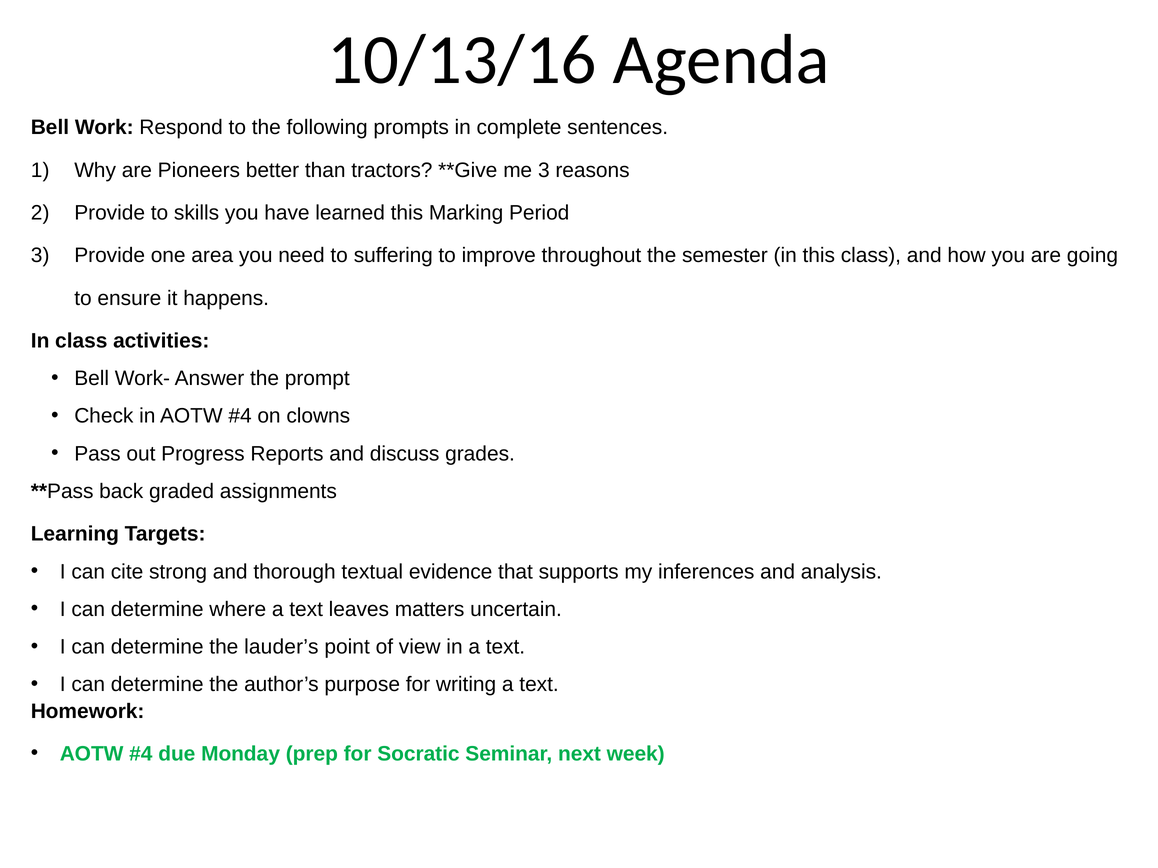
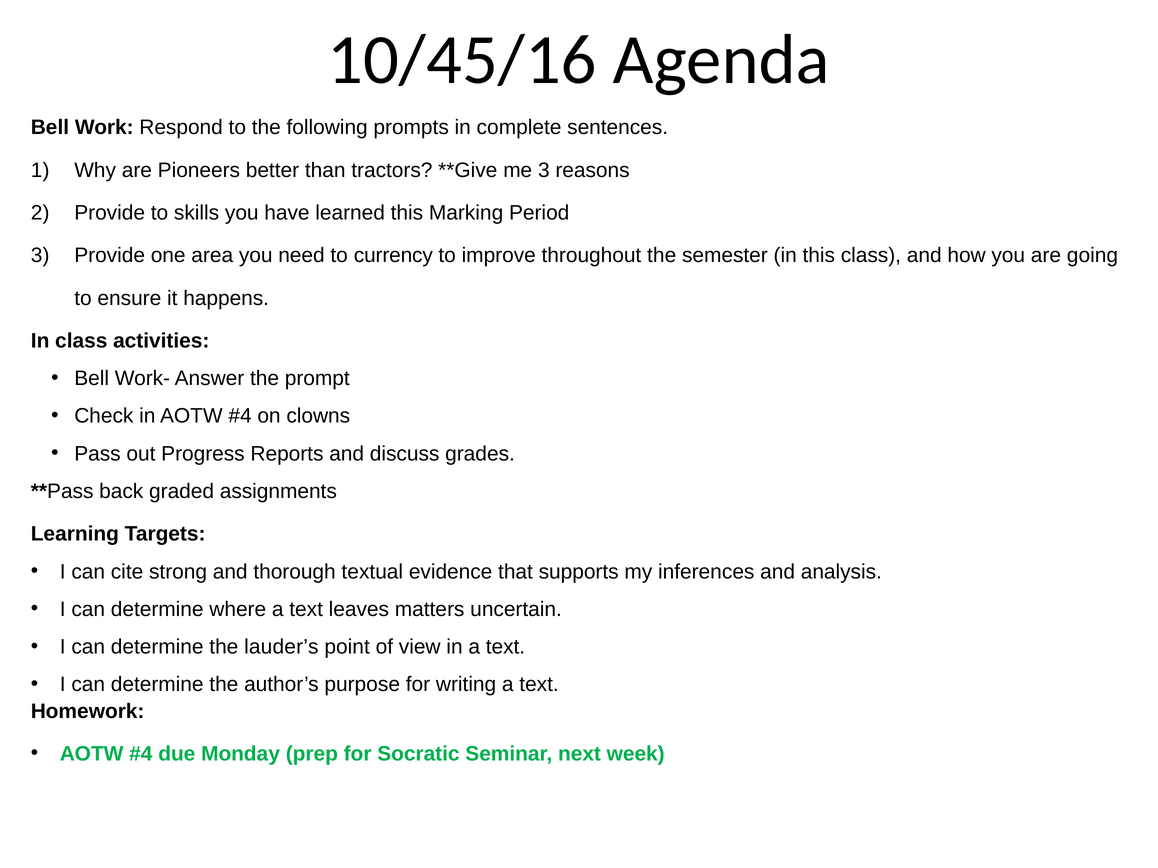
10/13/16: 10/13/16 -> 10/45/16 (462, 60)
suffering: suffering -> currency (393, 256)
